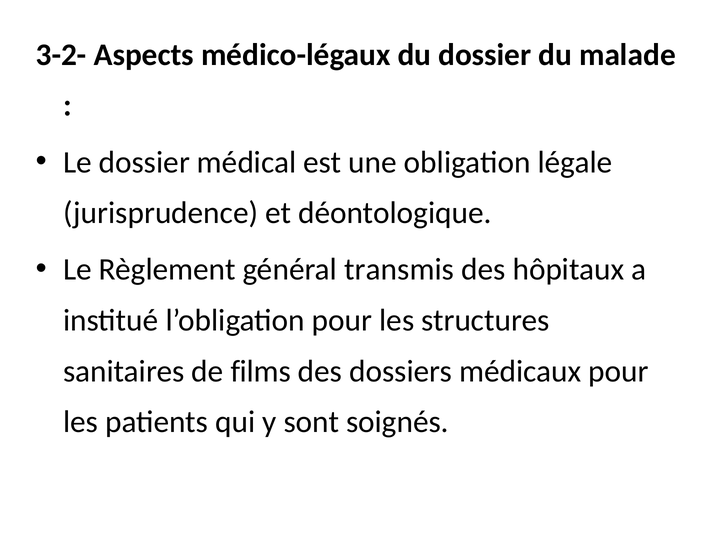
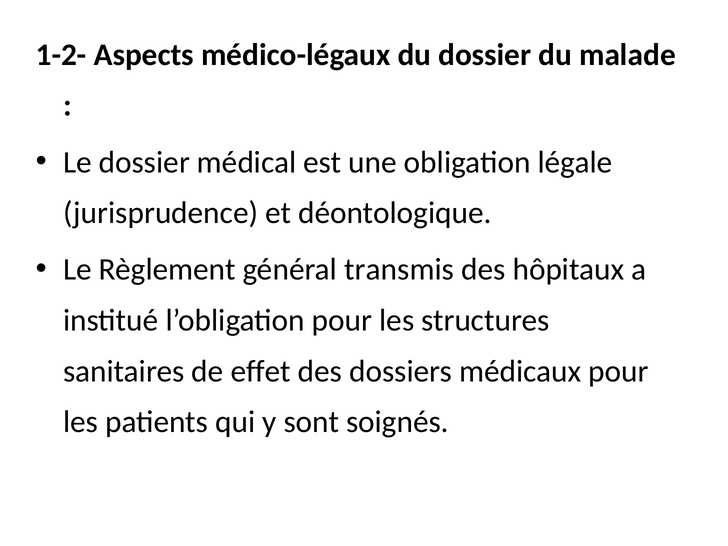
3-2-: 3-2- -> 1-2- (61, 55)
films: films -> effet (261, 371)
